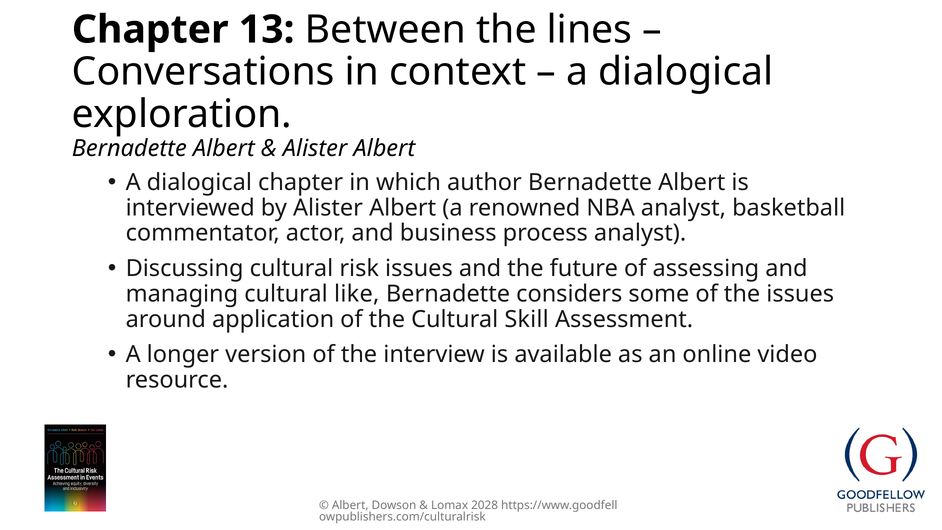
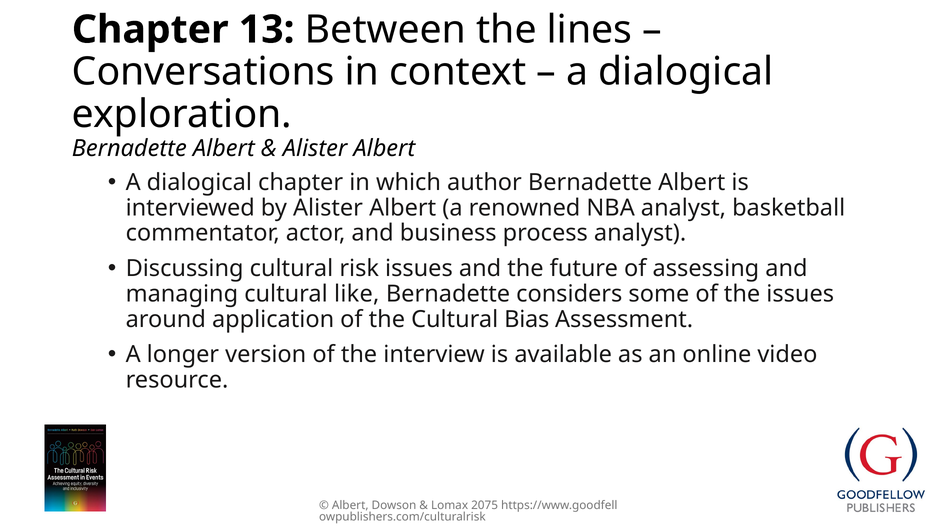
Skill: Skill -> Bias (527, 319)
2028: 2028 -> 2075 (485, 505)
